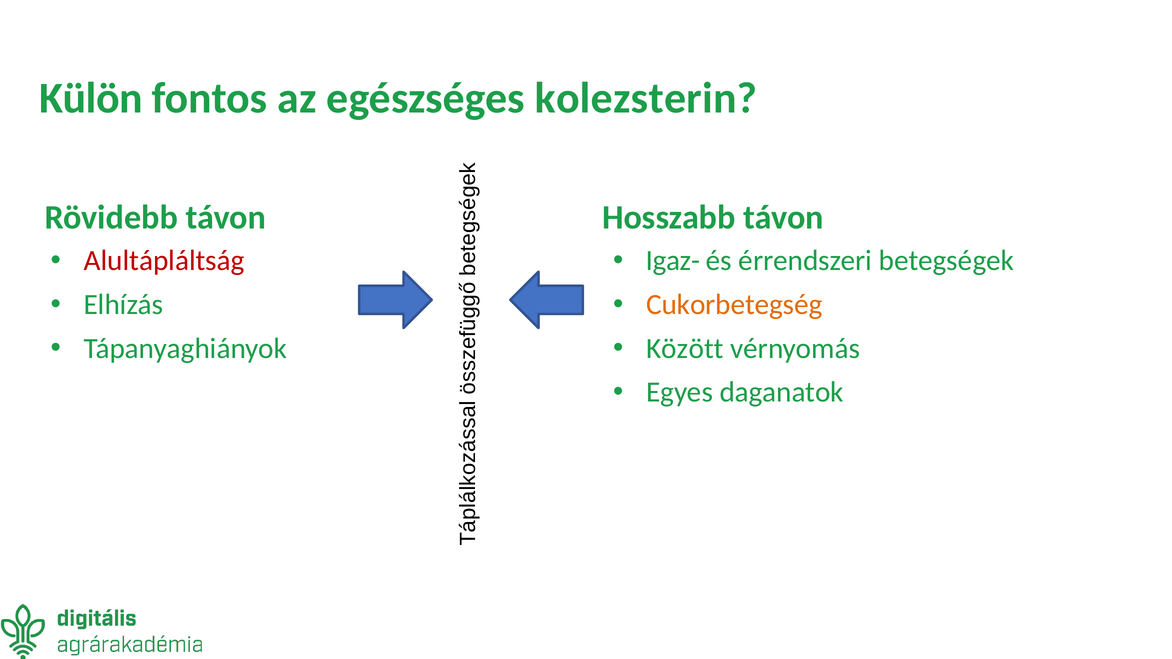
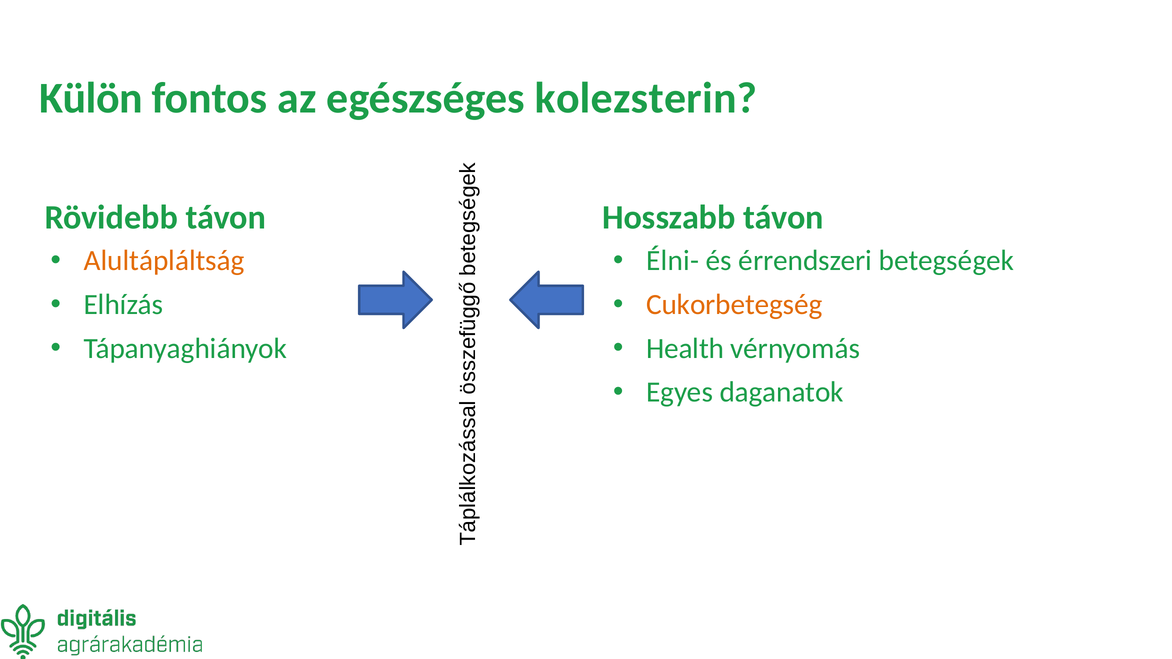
Alultápláltság colour: red -> orange (164, 261)
Igaz-: Igaz- -> Élni- (673, 261)
Között: Között -> Health (685, 349)
